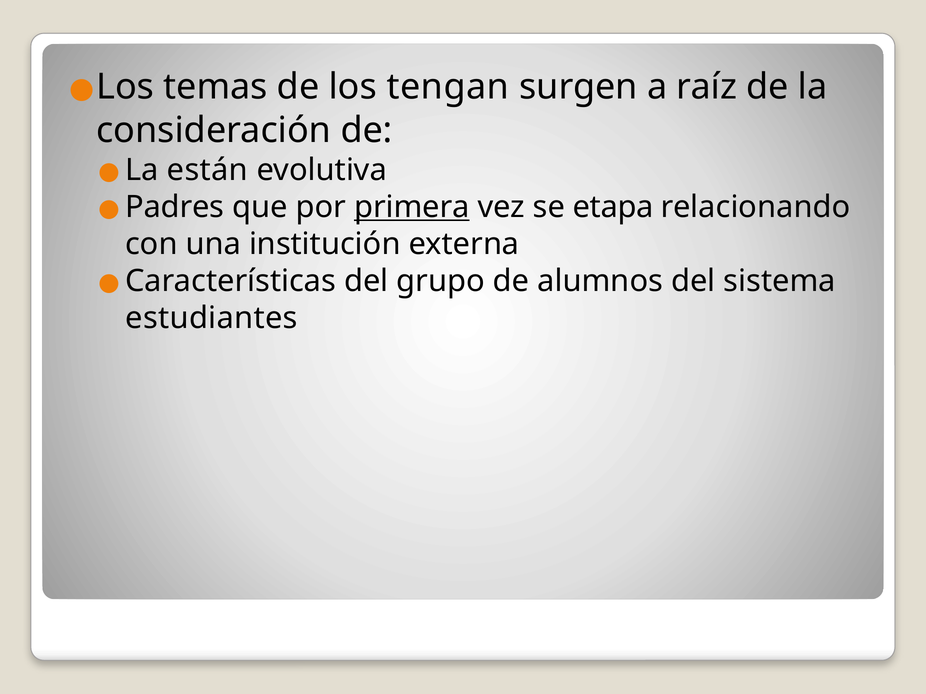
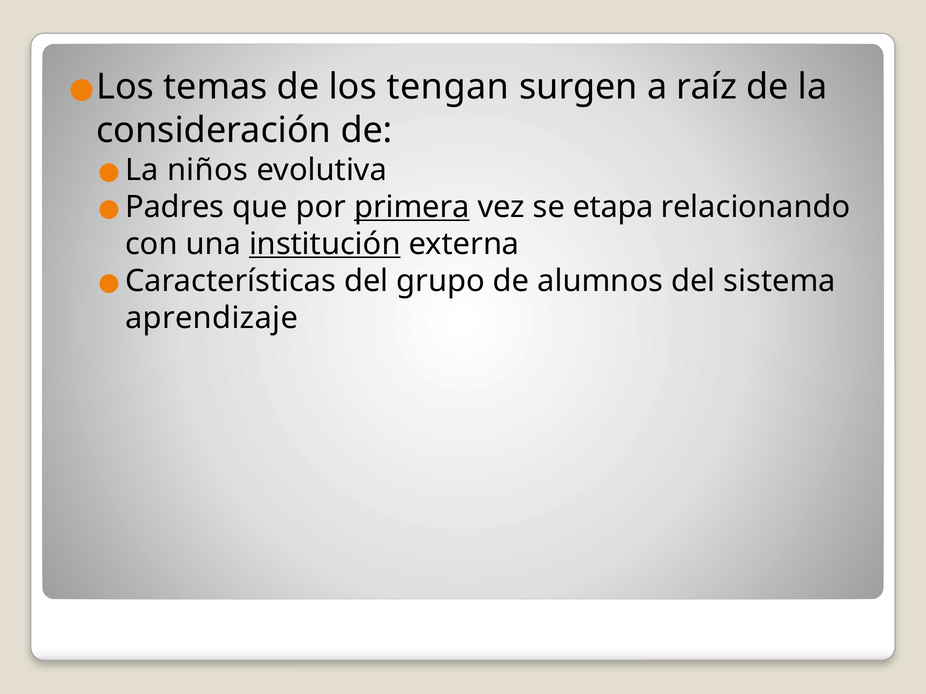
están: están -> niños (207, 170)
institución underline: none -> present (325, 244)
estudiantes: estudiantes -> aprendizaje (212, 318)
